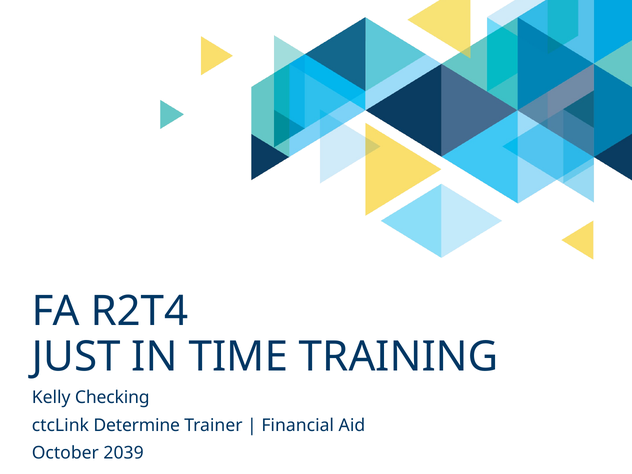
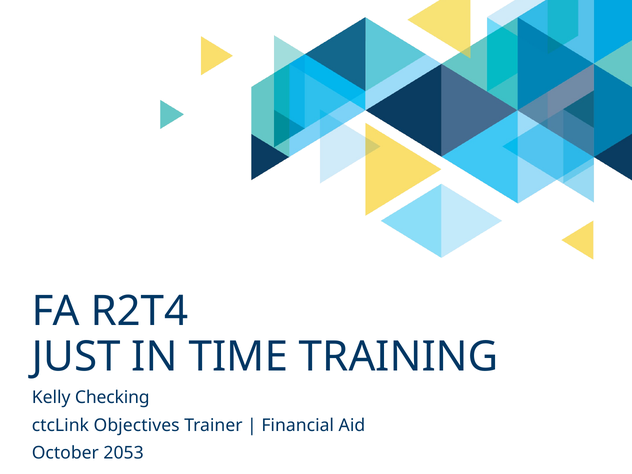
Determine: Determine -> Objectives (137, 425)
2039: 2039 -> 2053 (124, 453)
